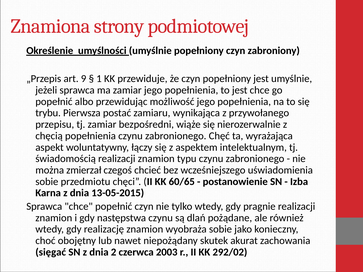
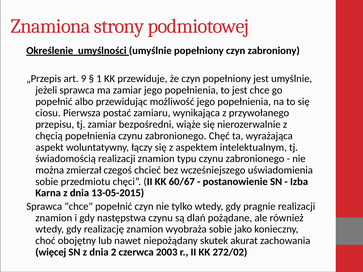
trybu: trybu -> ciosu (48, 113)
60/65: 60/65 -> 60/67 (182, 182)
sięgać: sięgać -> więcej (51, 252)
292/02: 292/02 -> 272/02 (230, 252)
